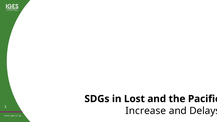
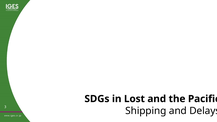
Increase: Increase -> Shipping (146, 111)
